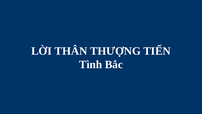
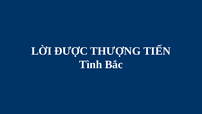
THÂN: THÂN -> ĐƯỢC (71, 51)
